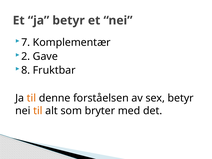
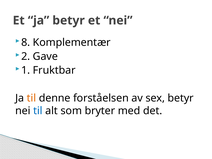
7: 7 -> 8 (26, 42)
8: 8 -> 1 (26, 70)
til colour: orange -> blue (38, 111)
